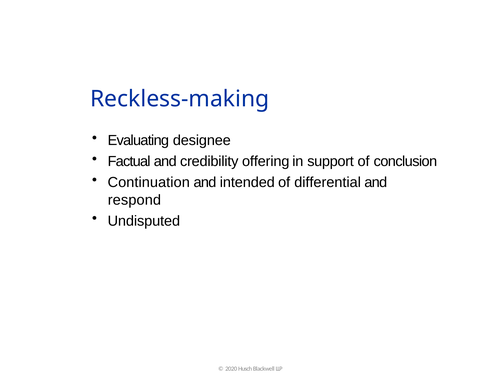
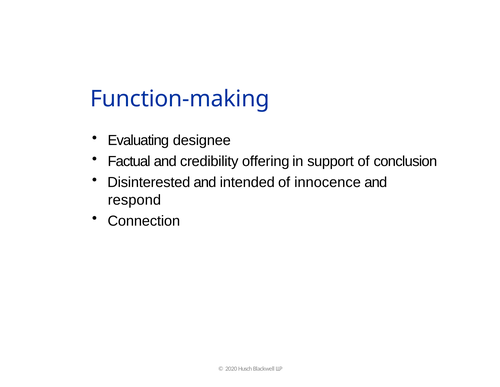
Reckless-making: Reckless-making -> Function-making (180, 99)
Continuation: Continuation -> Disinterested (149, 182)
differential: differential -> innocence (328, 182)
Undisputed: Undisputed -> Connection (144, 221)
